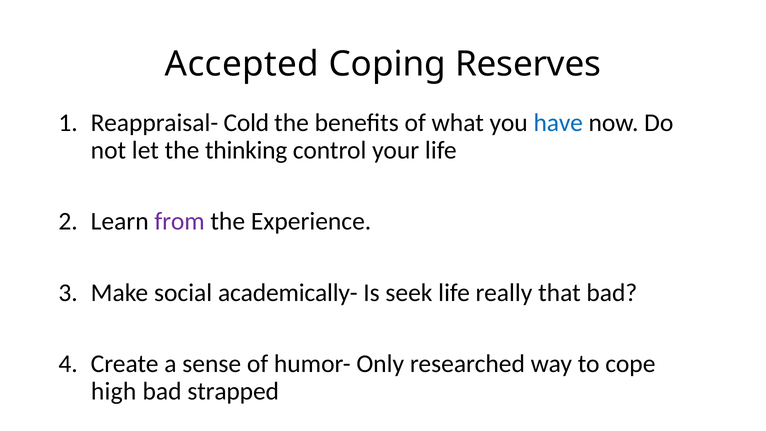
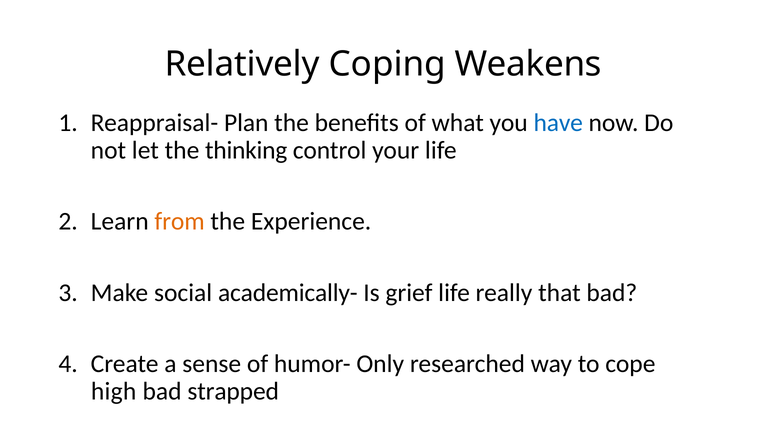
Accepted: Accepted -> Relatively (242, 64)
Reserves: Reserves -> Weakens (528, 64)
Cold: Cold -> Plan (246, 123)
from colour: purple -> orange (180, 221)
seek: seek -> grief (409, 293)
